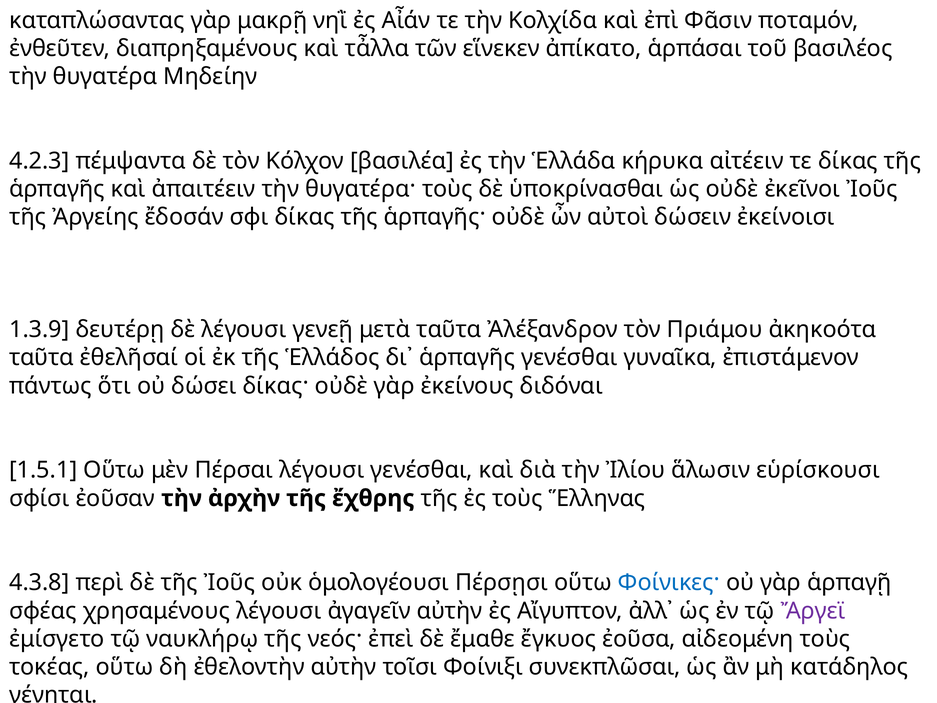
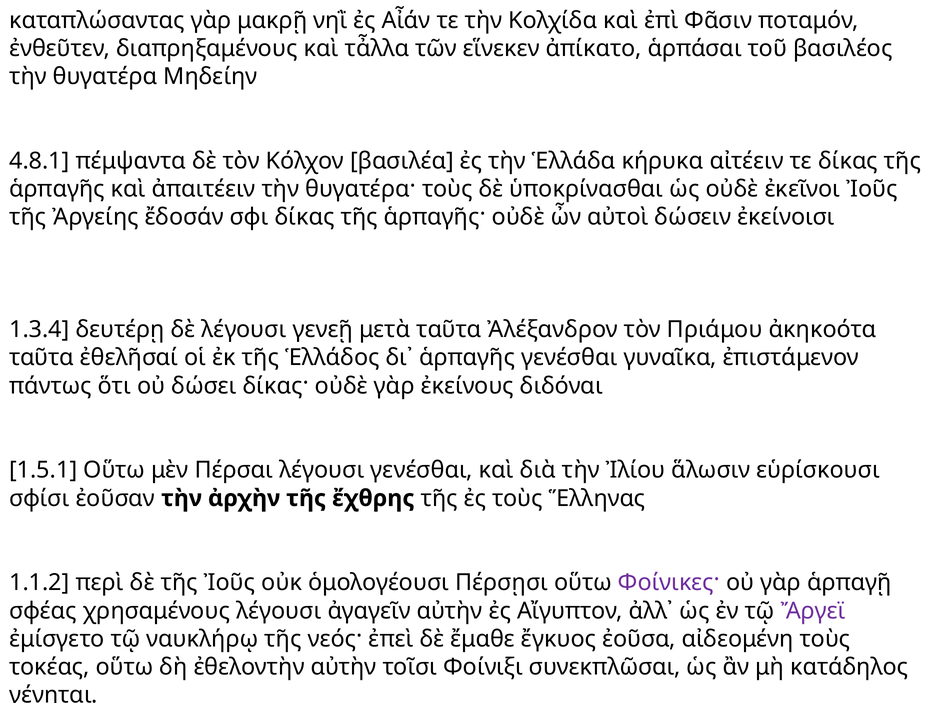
4.2.3: 4.2.3 -> 4.8.1 (39, 161)
1.3.9: 1.3.9 -> 1.3.4 (39, 329)
4.3.8: 4.3.8 -> 1.1.2 (39, 582)
Φοίνικες· colour: blue -> purple (669, 582)
